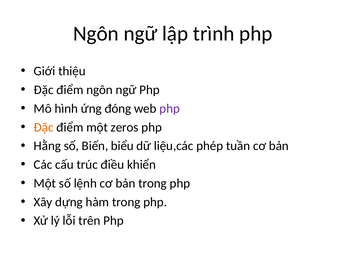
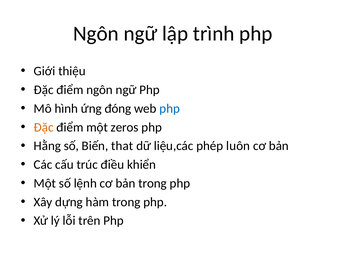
php colour: purple -> blue (170, 108)
biểu: biểu -> that (122, 146)
tuần: tuần -> luôn (238, 146)
